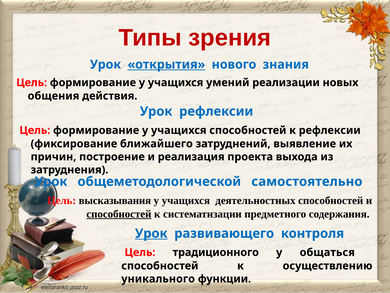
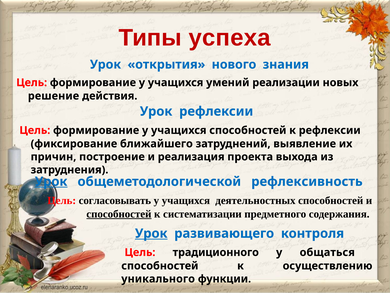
зрения: зрения -> успеха (230, 38)
открытия underline: present -> none (166, 64)
общения: общения -> решение (53, 96)
Урок underline: none -> present (51, 181)
самостоятельно: самостоятельно -> рефлексивность (307, 181)
высказывания: высказывания -> согласовывать (115, 200)
